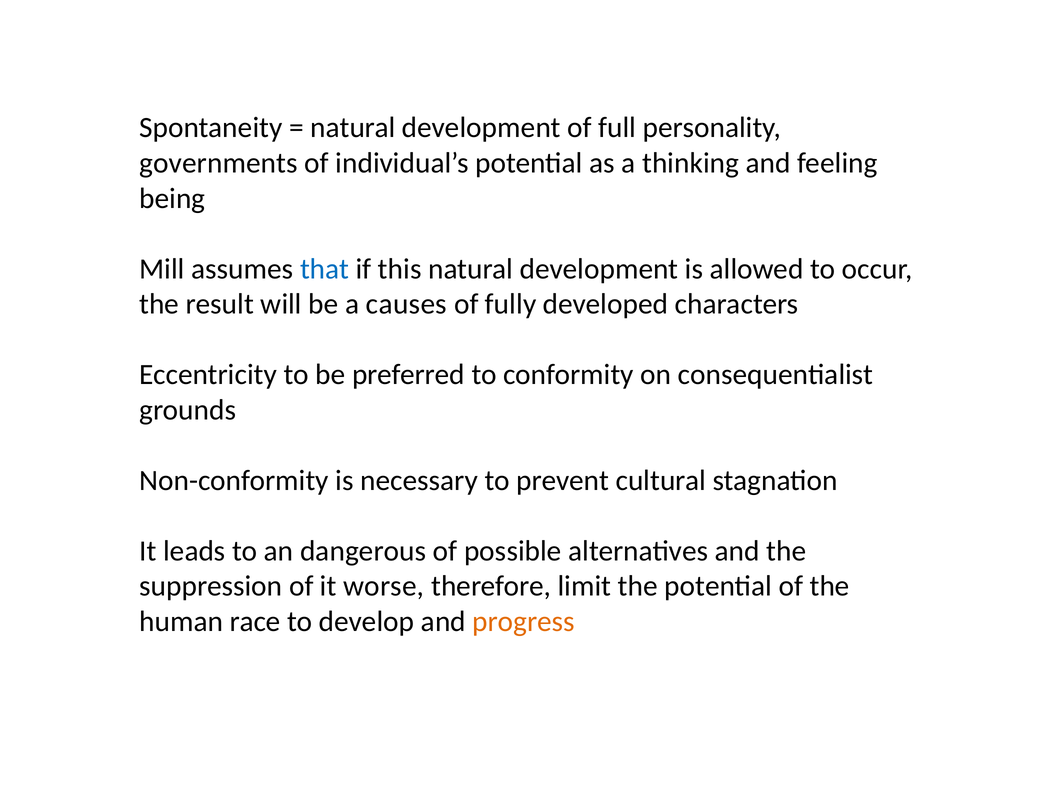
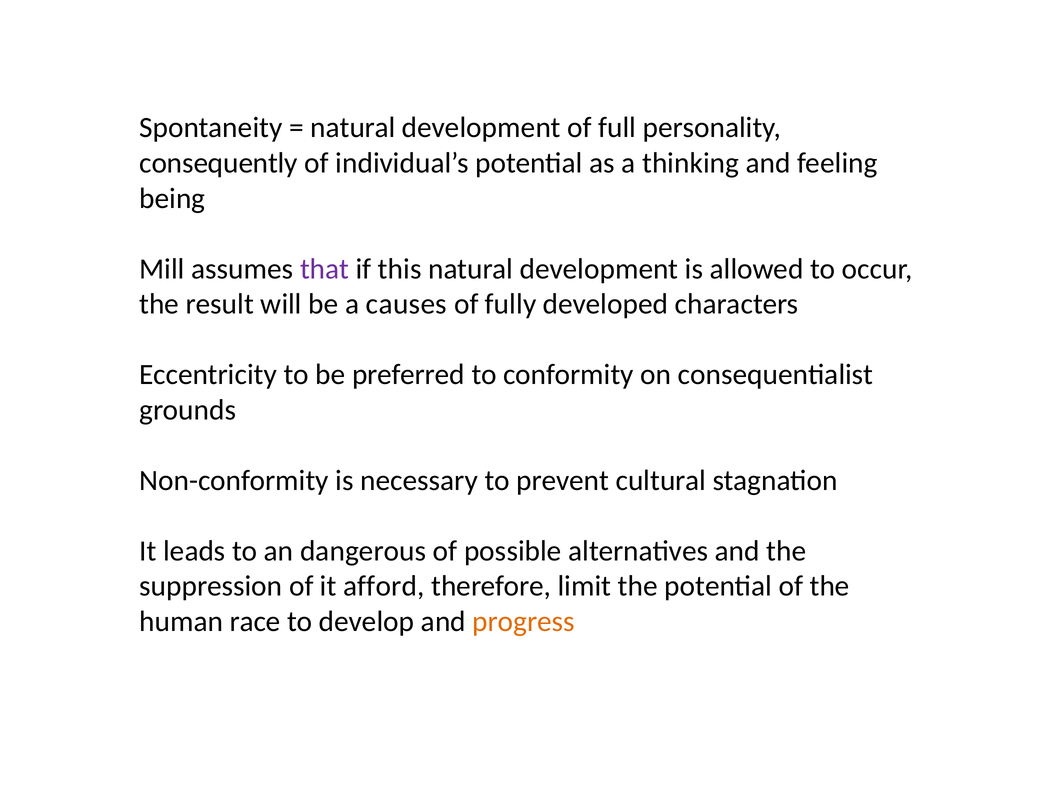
governments: governments -> consequently (219, 163)
that colour: blue -> purple (325, 269)
worse: worse -> afford (384, 586)
